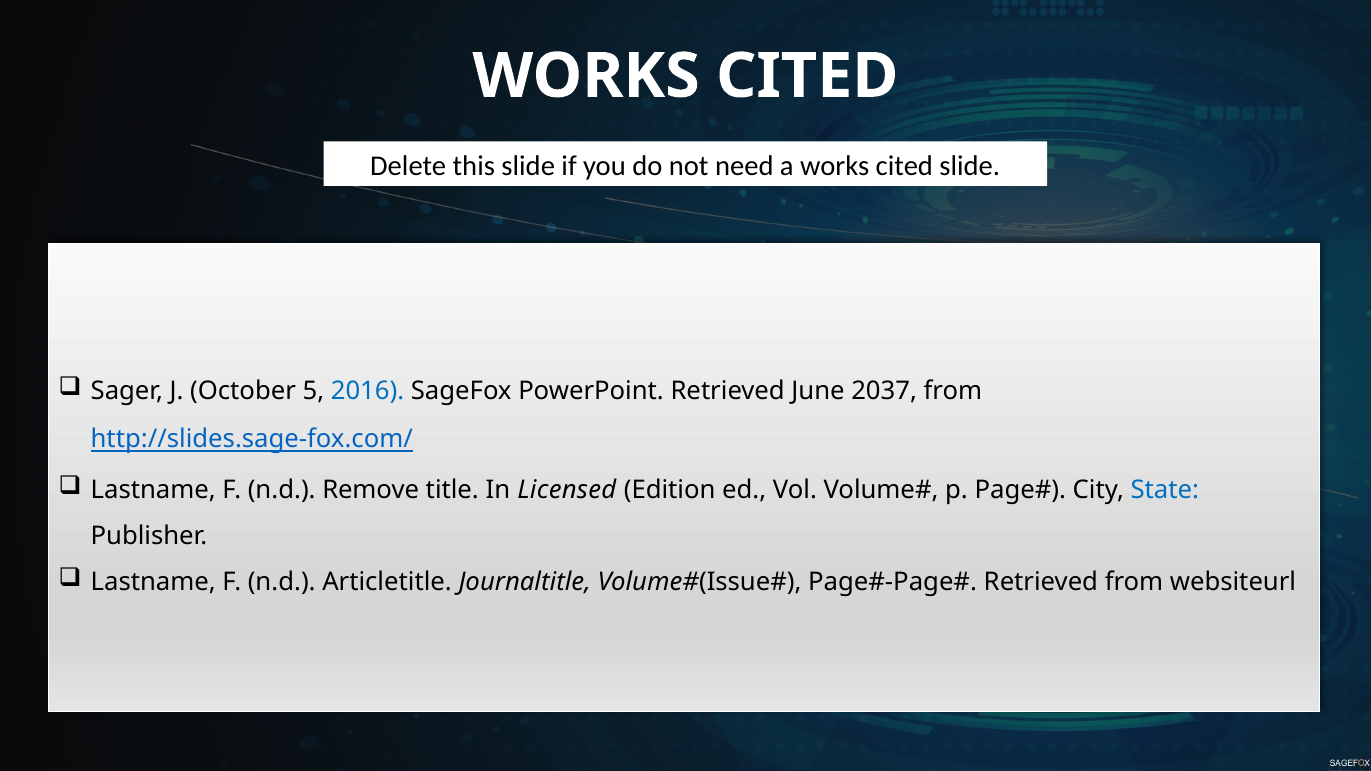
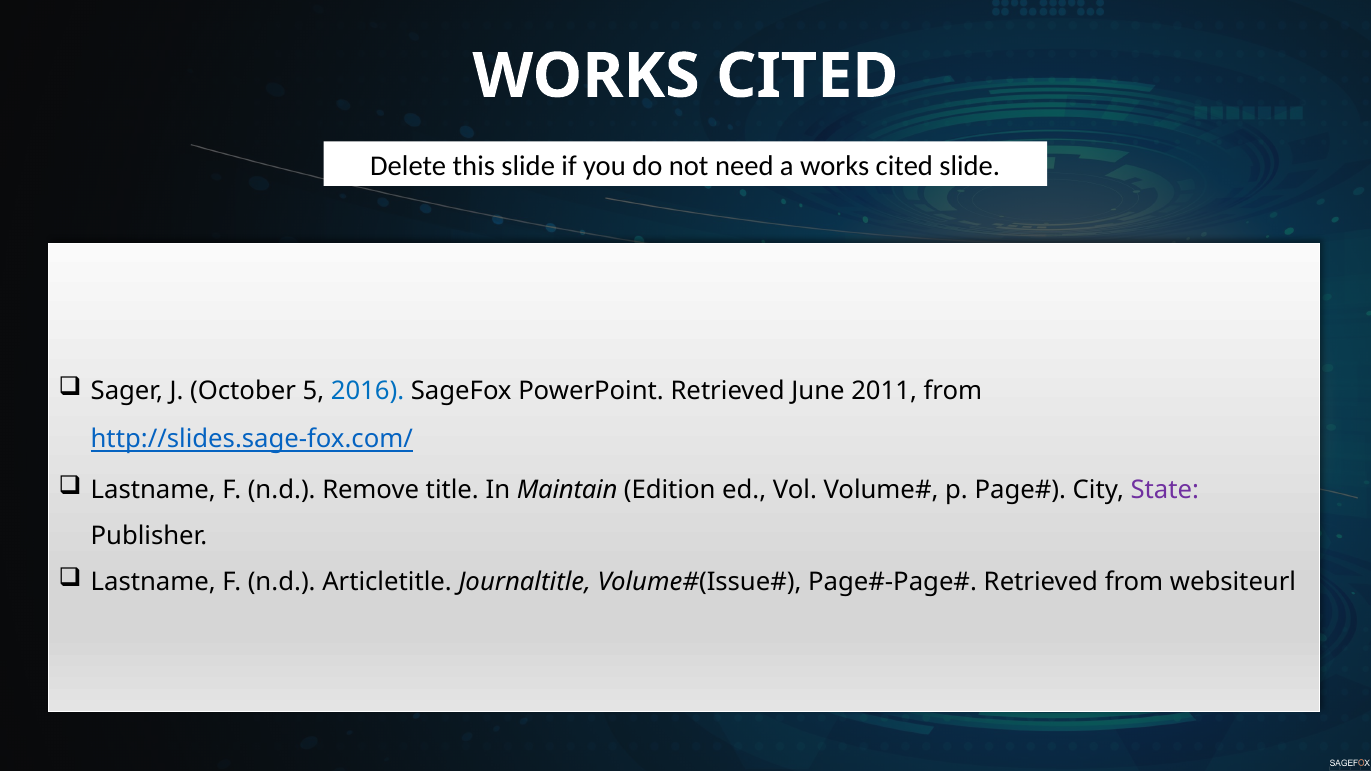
2037: 2037 -> 2011 (884, 391)
Licensed: Licensed -> Maintain (567, 490)
State colour: blue -> purple (1165, 490)
